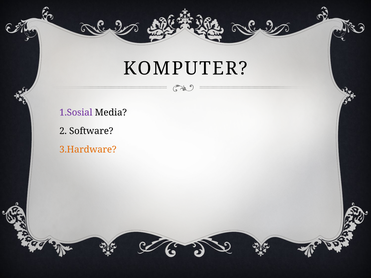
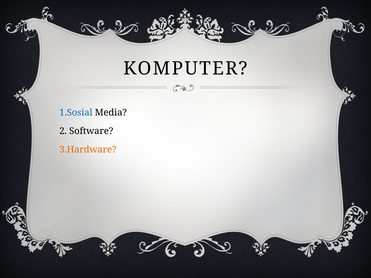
1.Sosial colour: purple -> blue (76, 113)
